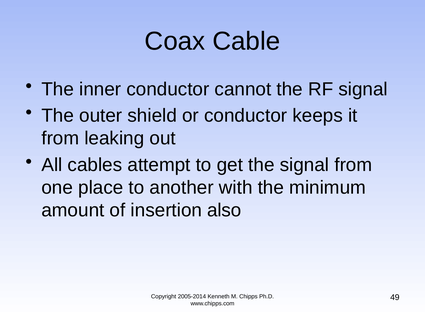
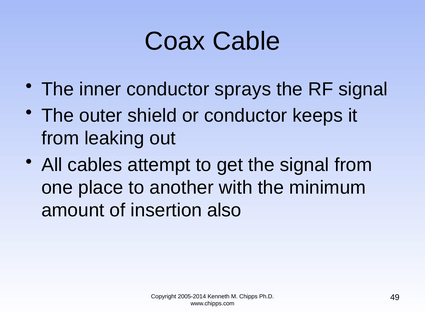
cannot: cannot -> sprays (243, 89)
